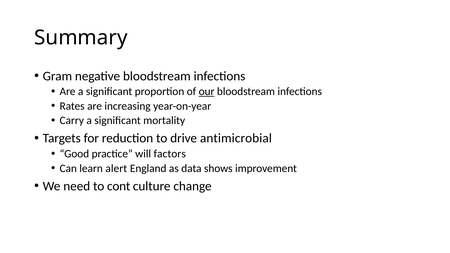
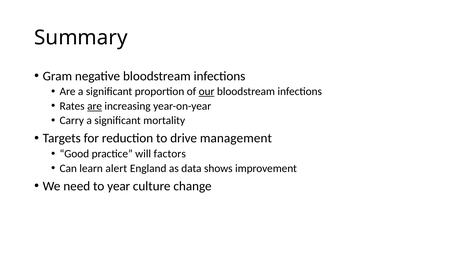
are underline: none -> present (95, 106)
antimicrobial: antimicrobial -> management (236, 138)
cont: cont -> year (119, 186)
